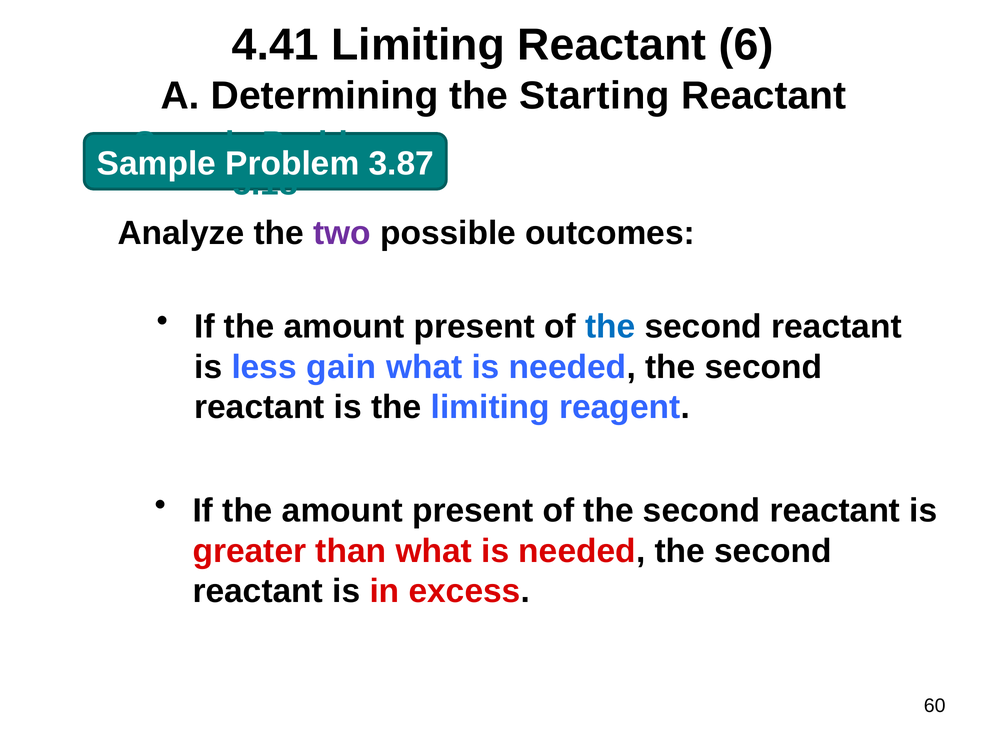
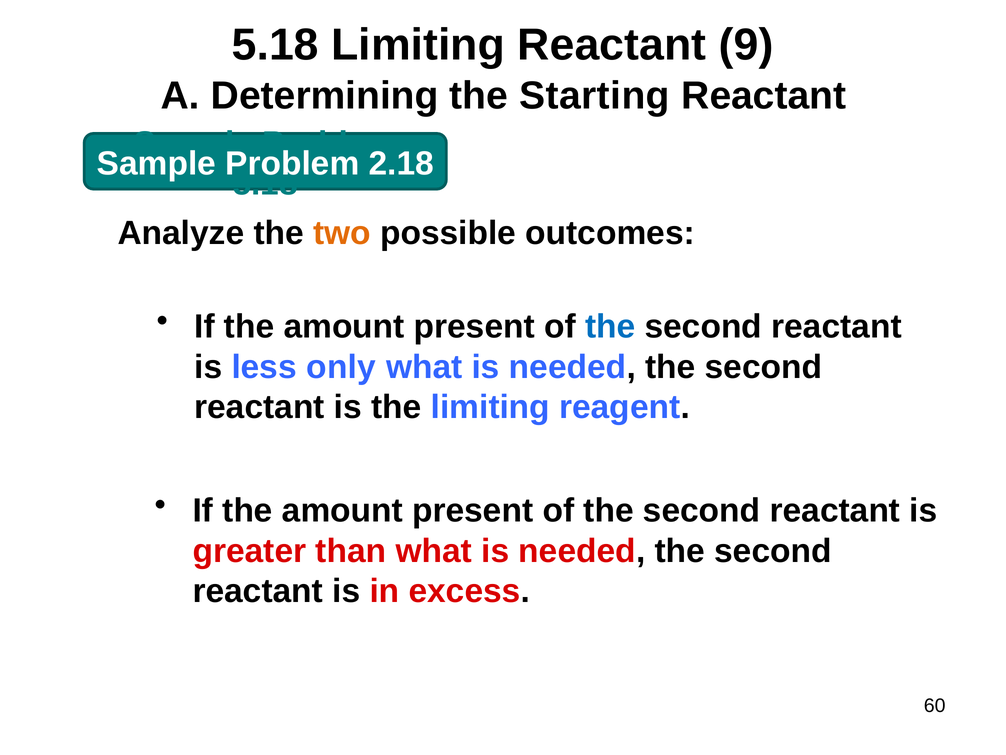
4.41: 4.41 -> 5.18 (275, 45)
6: 6 -> 9 (746, 45)
3.87: 3.87 -> 2.18 (401, 164)
two colour: purple -> orange (342, 233)
gain: gain -> only (341, 367)
